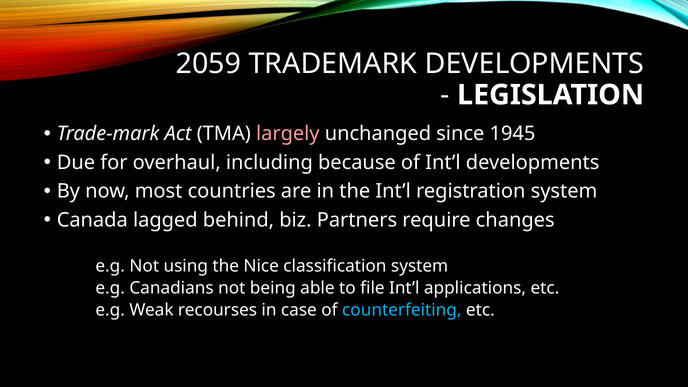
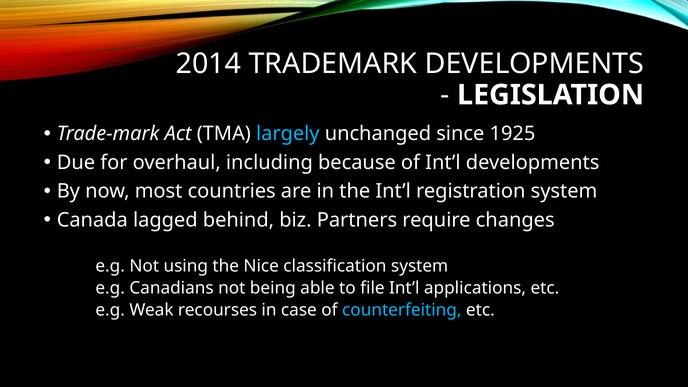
2059: 2059 -> 2014 (208, 64)
largely colour: pink -> light blue (288, 134)
1945: 1945 -> 1925 (512, 134)
